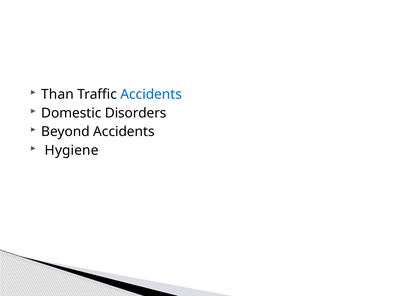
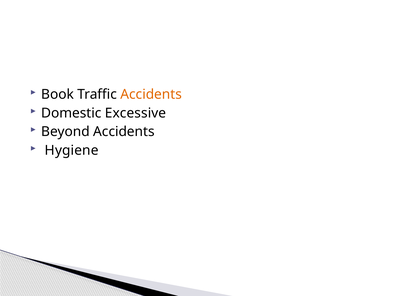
Than: Than -> Book (58, 94)
Accidents colour: blue -> orange (151, 94)
Disorders: Disorders -> Excessive (136, 113)
